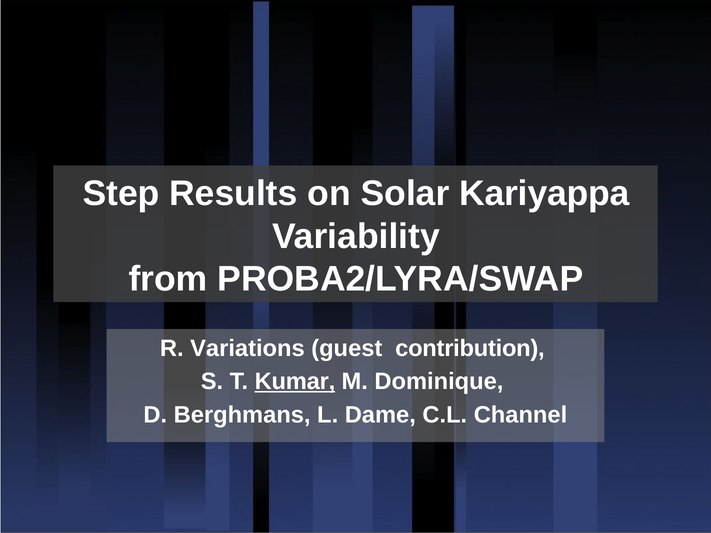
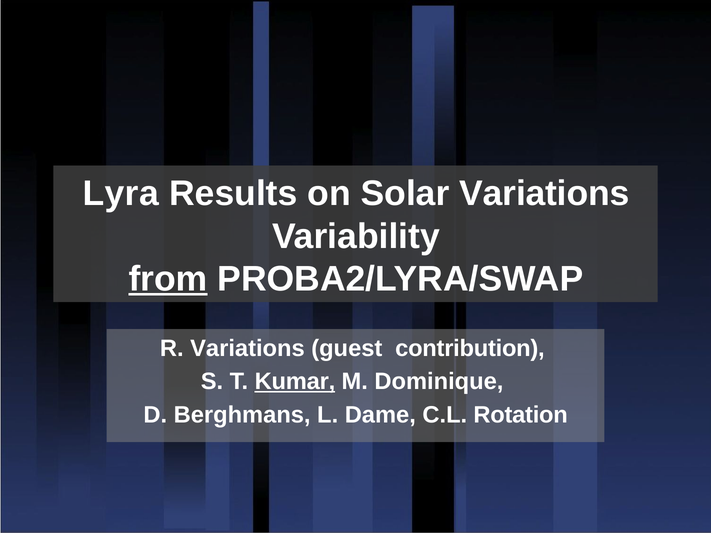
Step: Step -> Lyra (121, 194)
Solar Kariyappa: Kariyappa -> Variations (544, 194)
from underline: none -> present (168, 279)
Channel: Channel -> Rotation (521, 415)
